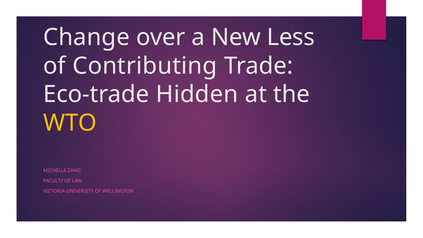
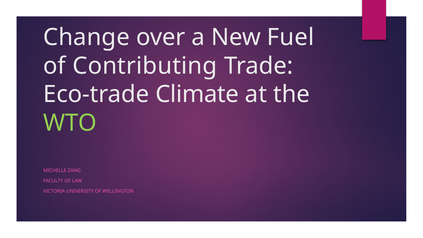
Less: Less -> Fuel (291, 37)
Hidden: Hidden -> Climate (197, 94)
WTO colour: yellow -> light green (70, 123)
